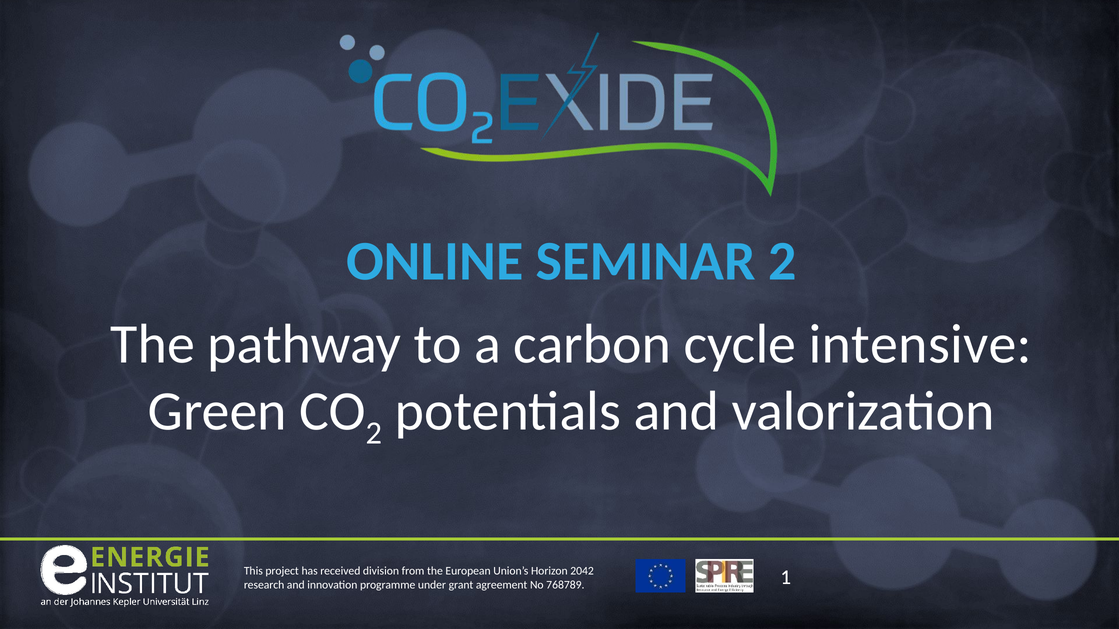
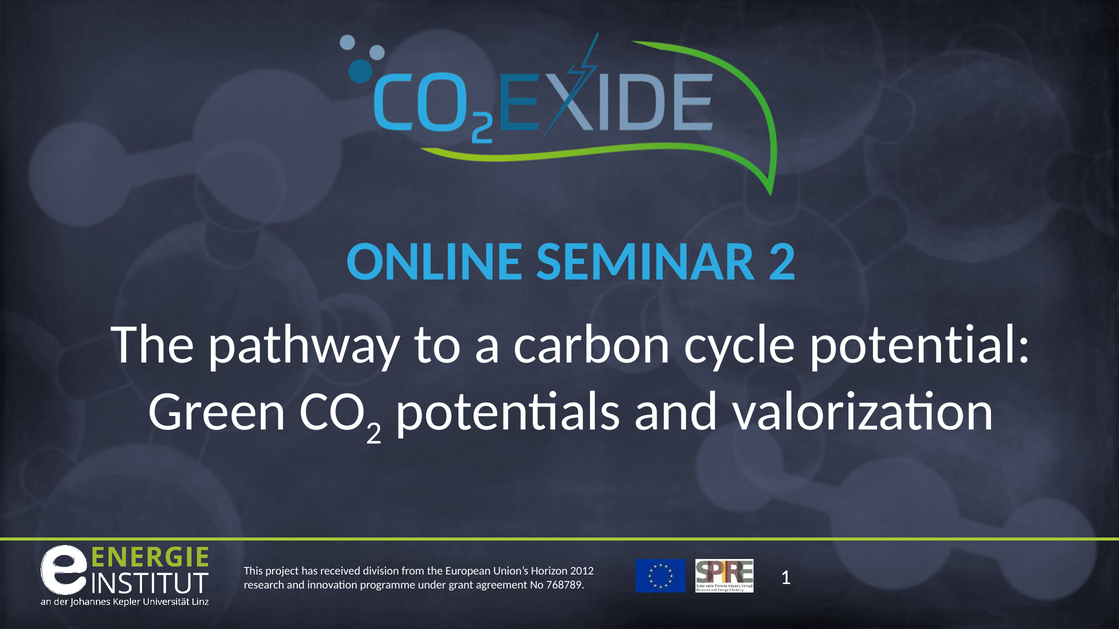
intensive: intensive -> potential (920, 345)
2042: 2042 -> 2012 (582, 571)
